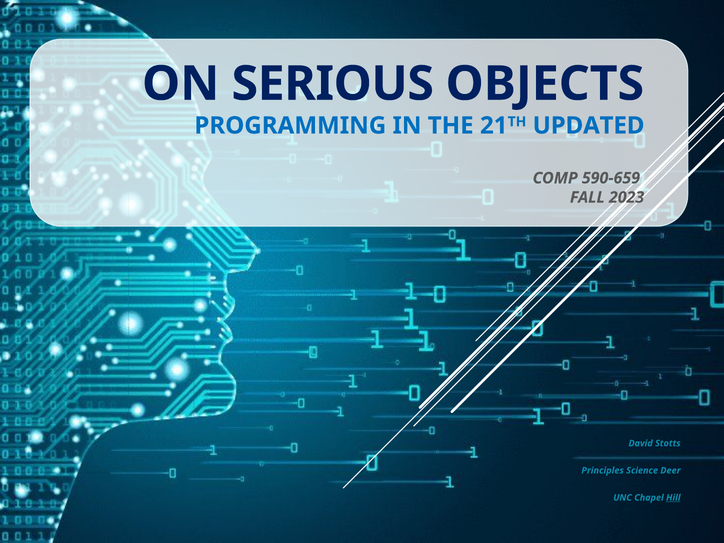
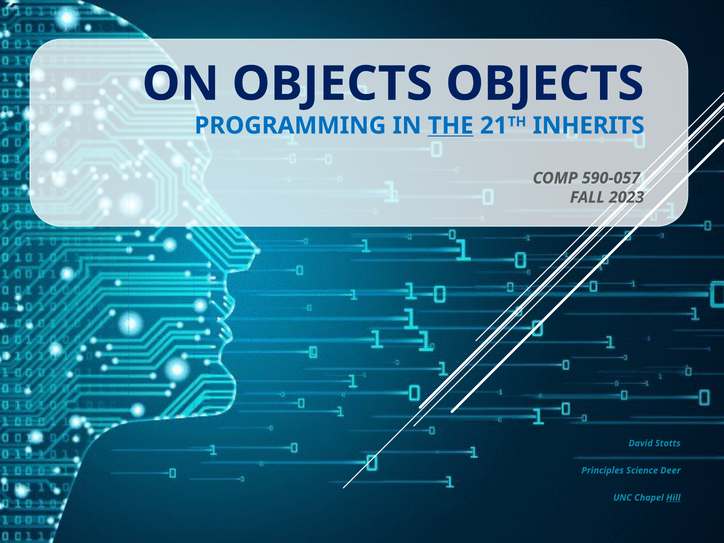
ON SERIOUS: SERIOUS -> OBJECTS (332, 84)
THE underline: none -> present (451, 126)
UPDATED: UPDATED -> INHERITS (589, 126)
590-659: 590-659 -> 590-057 (611, 178)
